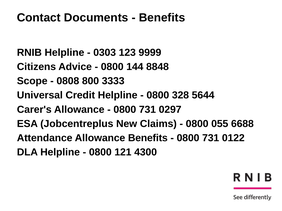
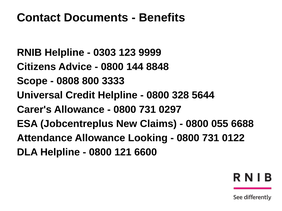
Allowance Benefits: Benefits -> Looking (148, 138)
4300: 4300 -> 6600 (146, 153)
